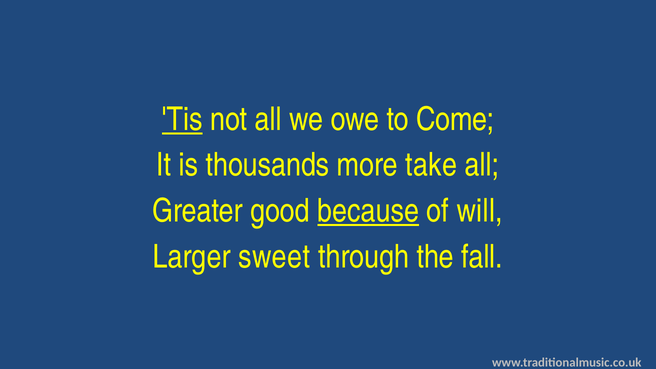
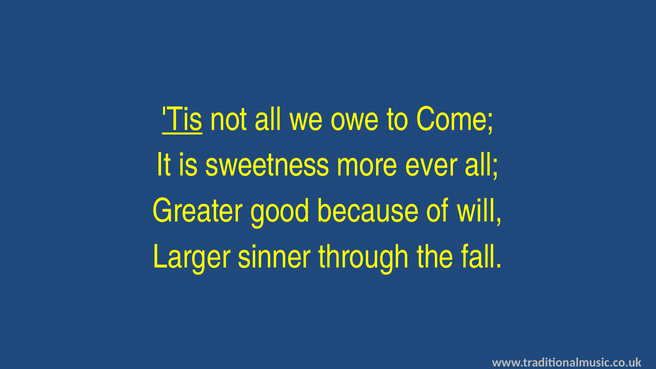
thousands: thousands -> sweetness (268, 165)
take: take -> ever (431, 165)
because underline: present -> none (368, 211)
sweet: sweet -> sinner (274, 257)
